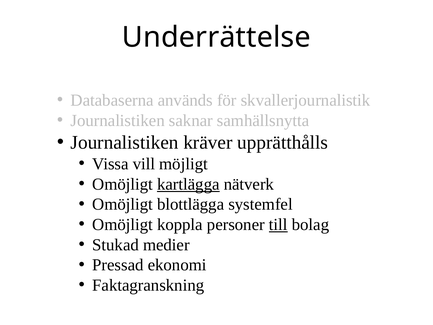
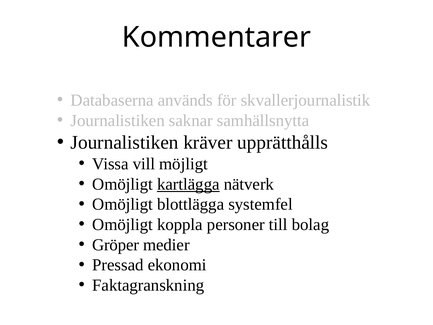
Underrättelse: Underrättelse -> Kommentarer (216, 37)
till underline: present -> none (278, 224)
Stukad: Stukad -> Gröper (116, 245)
